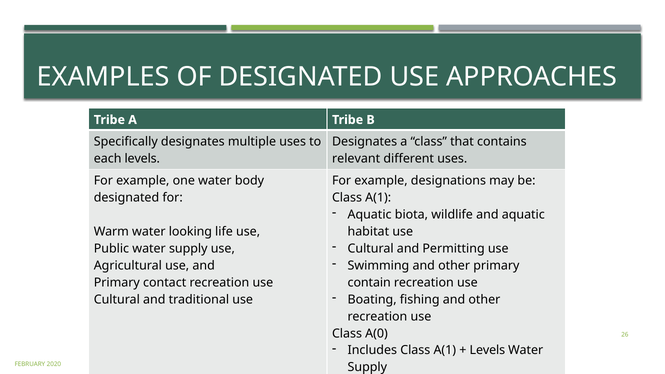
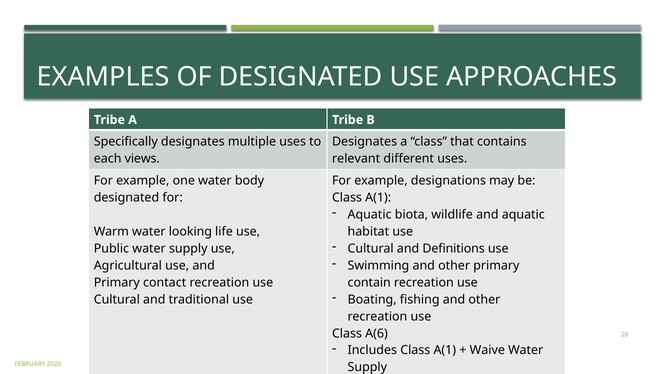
each levels: levels -> views (142, 159)
Permitting: Permitting -> Definitions (454, 249)
A(0: A(0 -> A(6 (377, 333)
Levels: Levels -> Waive (487, 350)
